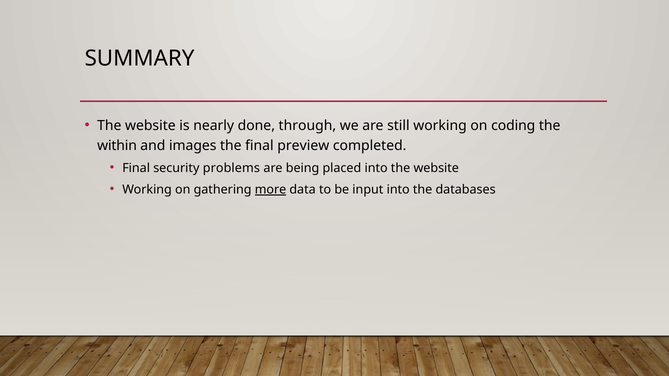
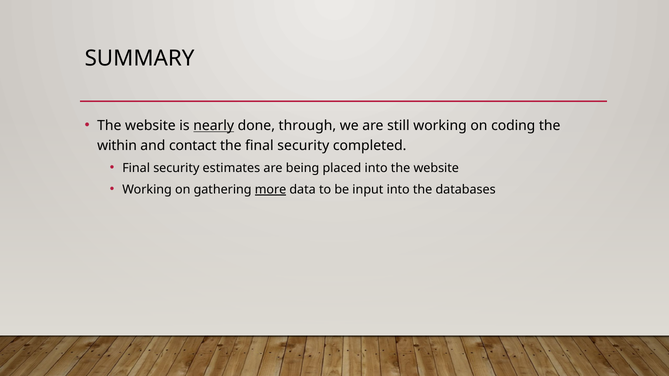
nearly underline: none -> present (214, 126)
images: images -> contact (193, 146)
the final preview: preview -> security (303, 146)
problems: problems -> estimates (231, 168)
